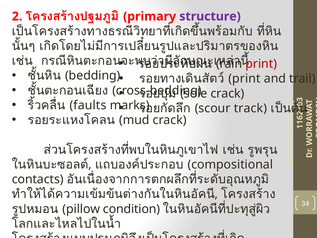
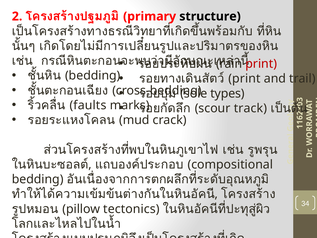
structure colour: purple -> black (210, 16)
crack: crack -> types (228, 93)
contacts: contacts -> bedding (38, 179)
condition: condition -> tectonics (131, 209)
